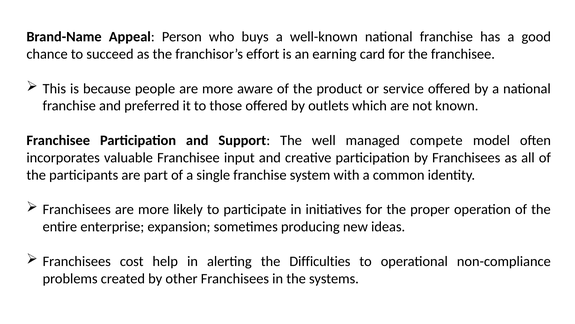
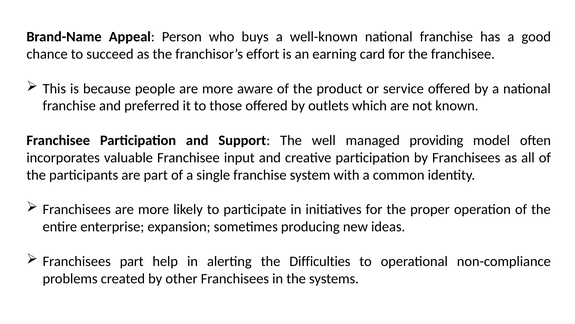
compete: compete -> providing (436, 140)
Franchisees cost: cost -> part (132, 261)
